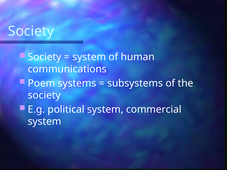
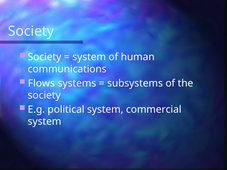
Poem: Poem -> Flows (41, 83)
